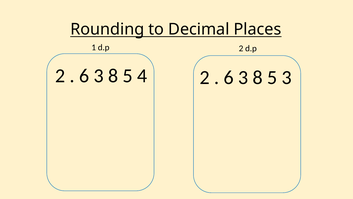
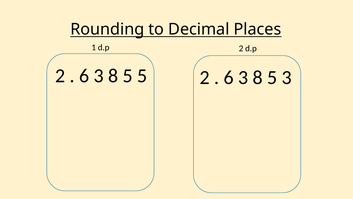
5 4: 4 -> 5 (142, 76)
